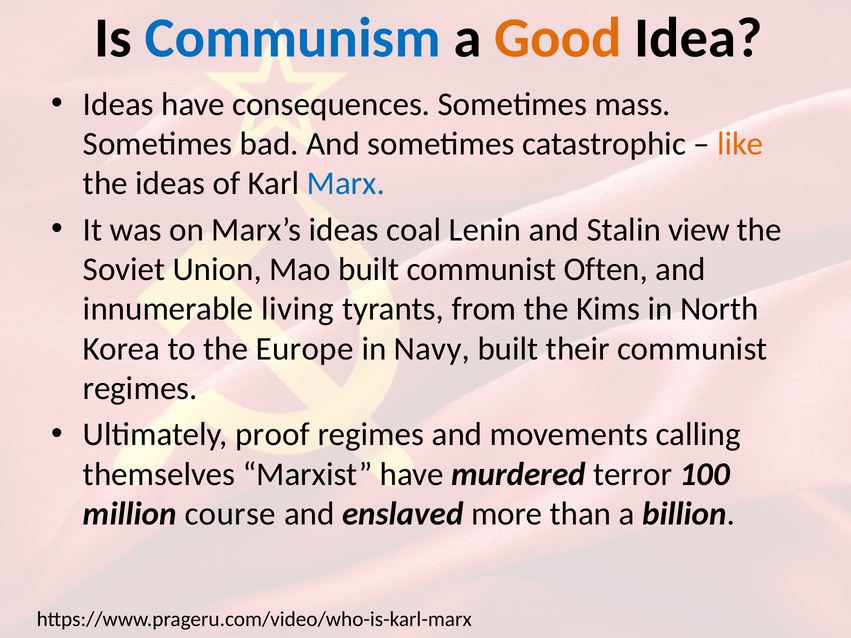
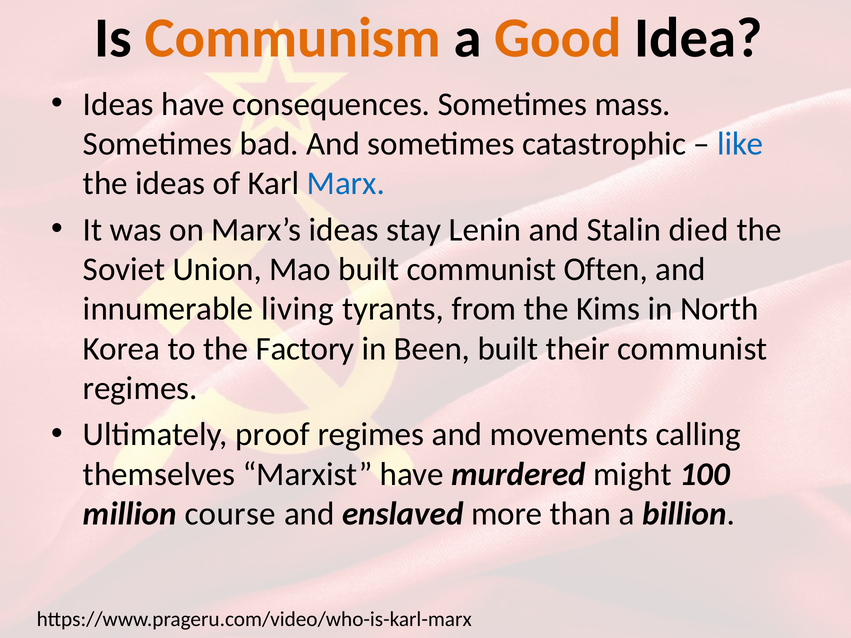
Communism colour: blue -> orange (293, 38)
like colour: orange -> blue (740, 144)
coal: coal -> stay (414, 230)
view: view -> died (699, 230)
Europe: Europe -> Factory (305, 349)
Navy: Navy -> Been (432, 349)
terror: terror -> might (633, 474)
